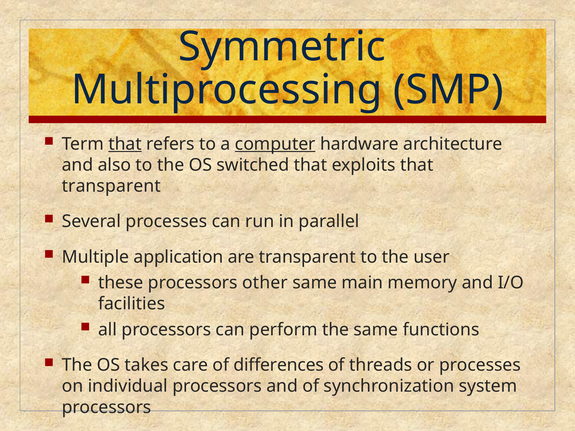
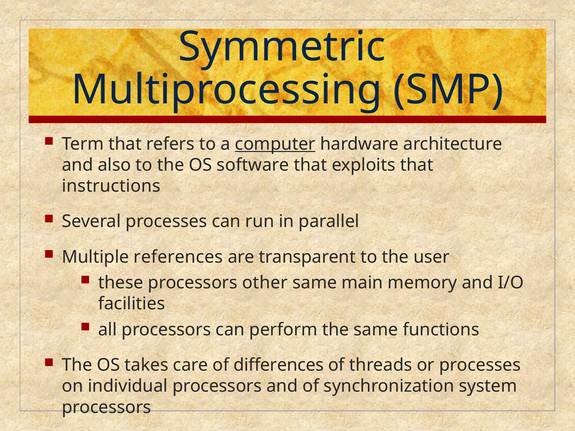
that underline: present -> none (125, 144)
switched: switched -> software (253, 165)
transparent: transparent -> instructions (111, 186)
application: application -> references (178, 257)
